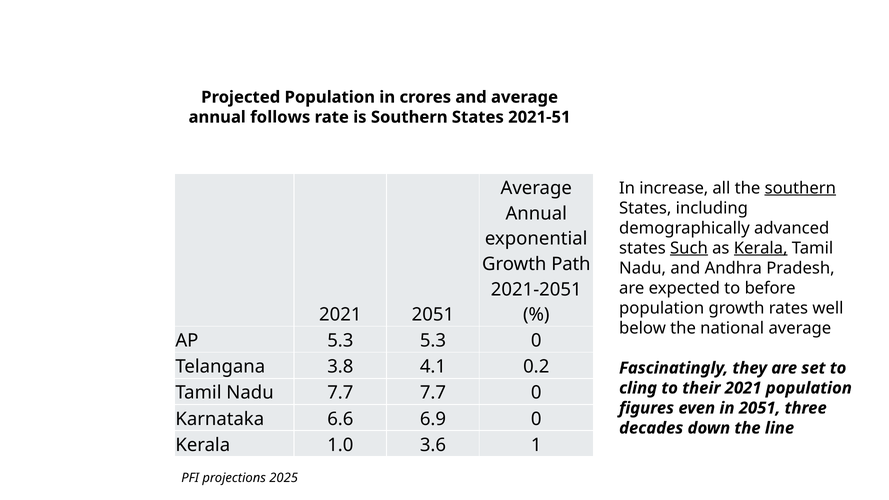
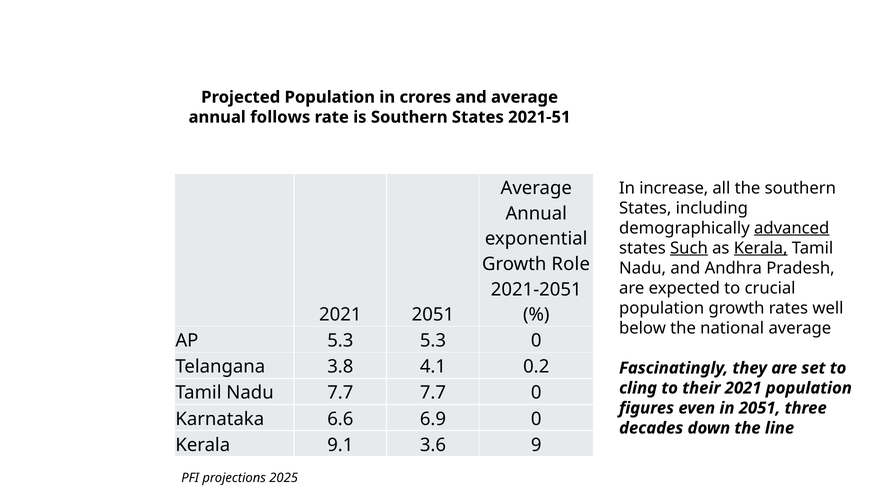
southern underline: present -> none (800, 188)
advanced underline: none -> present (792, 228)
Path: Path -> Role (571, 264)
before: before -> crucial (770, 288)
1.0: 1.0 -> 9.1 (340, 445)
1: 1 -> 9 (536, 445)
